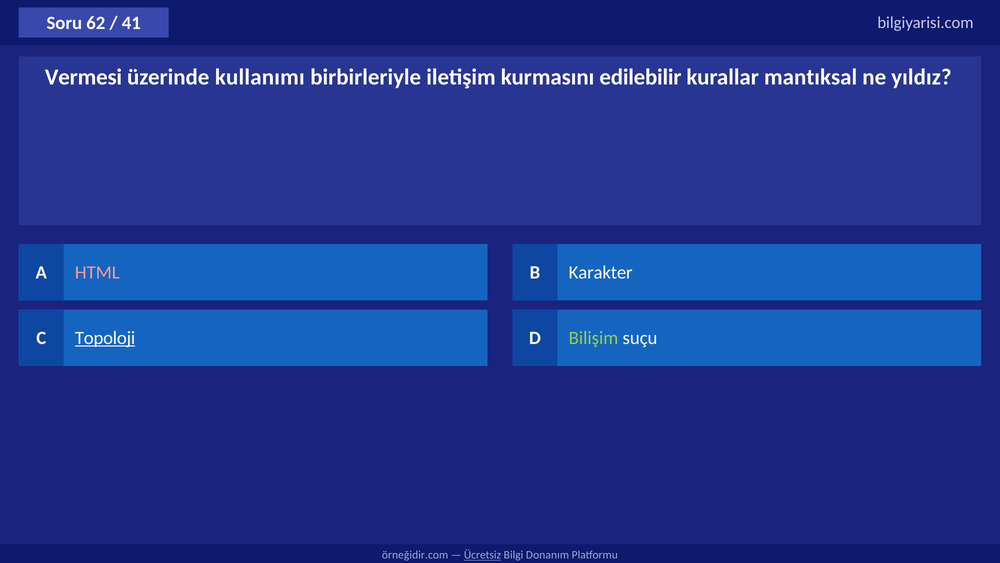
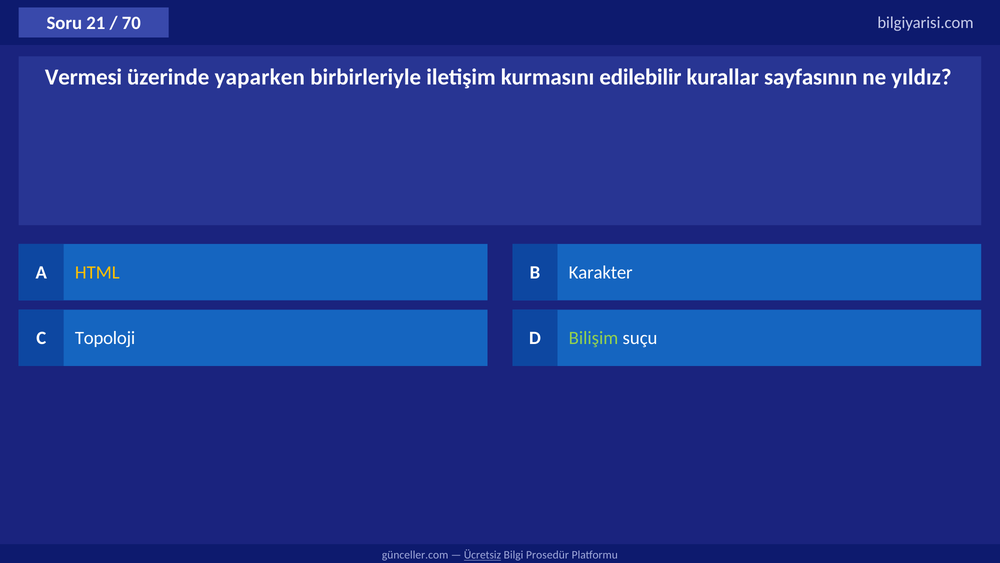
62: 62 -> 21 (96, 23)
41: 41 -> 70 (131, 23)
kullanımı: kullanımı -> yaparken (260, 77)
mantıksal: mantıksal -> sayfasının (811, 77)
HTML colour: pink -> yellow (97, 272)
Topoloji underline: present -> none (105, 338)
örneğidir.com: örneğidir.com -> günceller.com (415, 555)
Donanım: Donanım -> Prosedür (548, 555)
